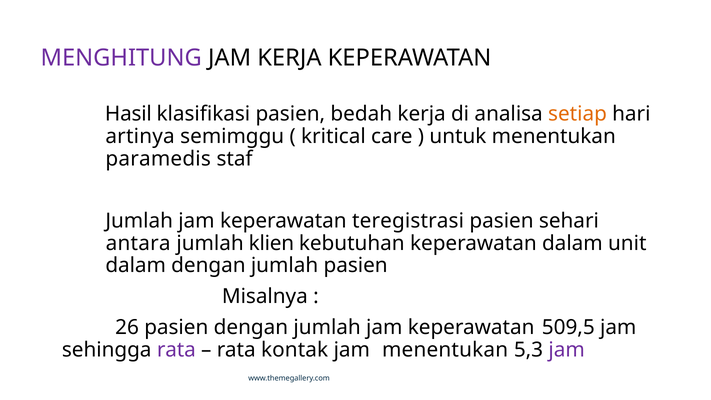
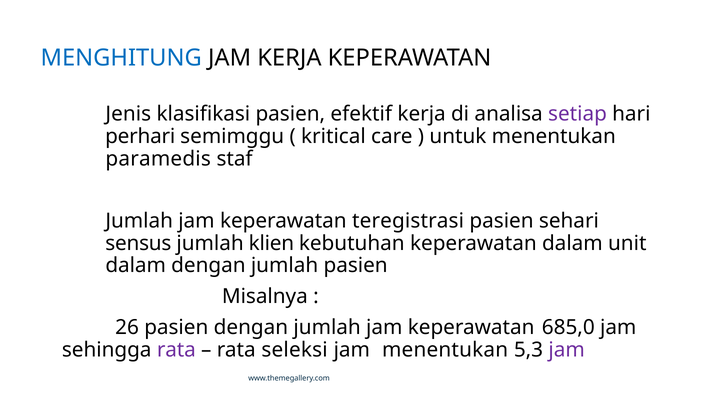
MENGHITUNG colour: purple -> blue (121, 58)
Hasil: Hasil -> Jenis (128, 114)
bedah: bedah -> efektif (361, 114)
setiap colour: orange -> purple (578, 114)
artinya: artinya -> perhari (140, 136)
antara: antara -> sensus (138, 243)
509,5: 509,5 -> 685,0 (568, 328)
kontak: kontak -> seleksi (295, 350)
